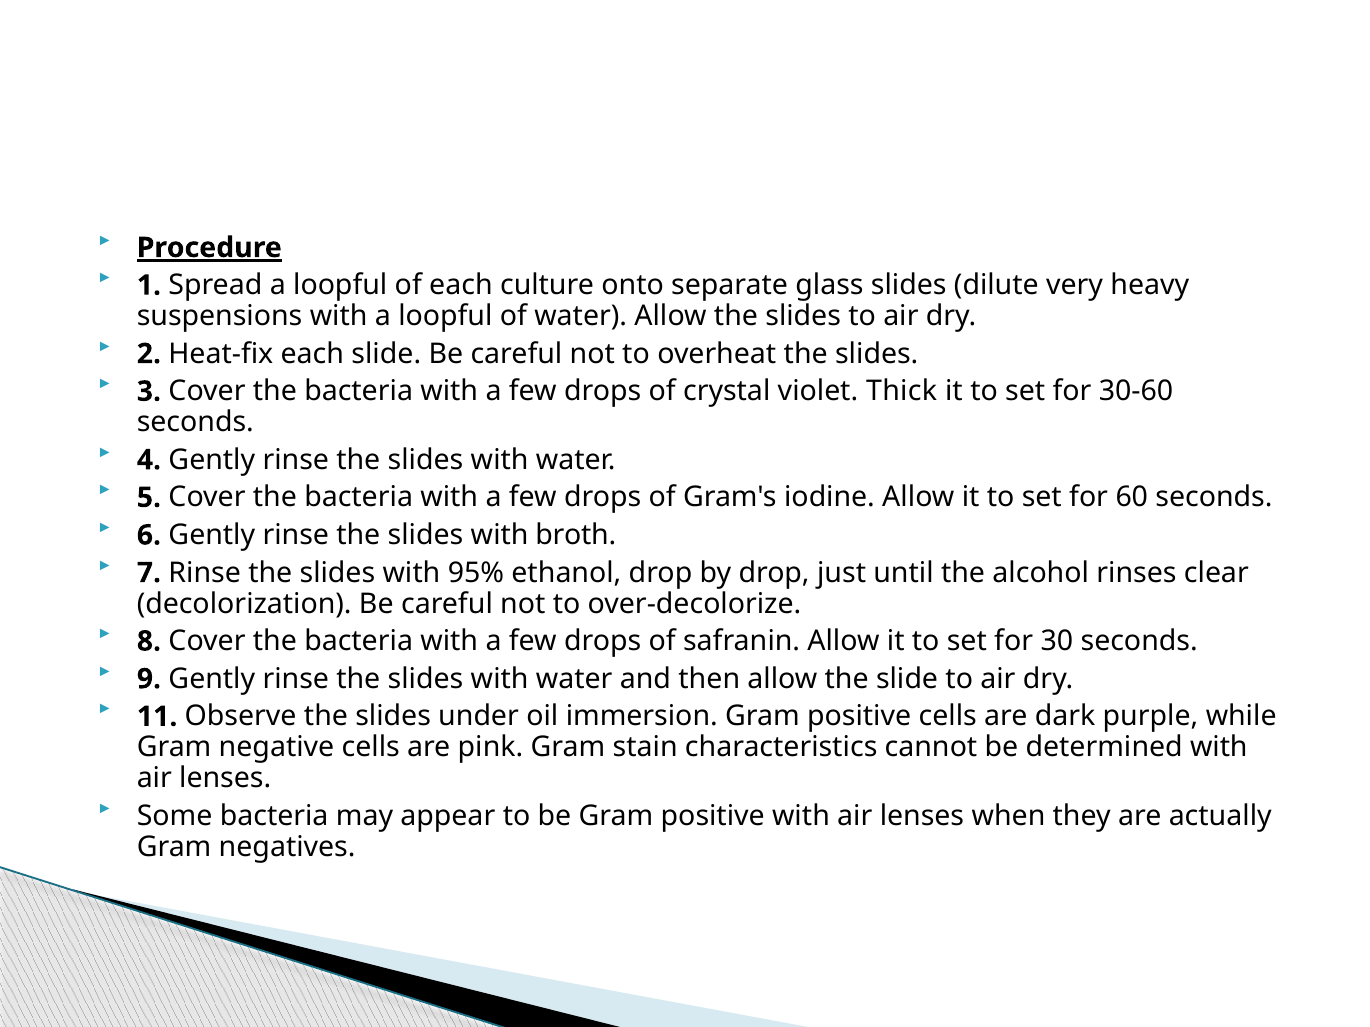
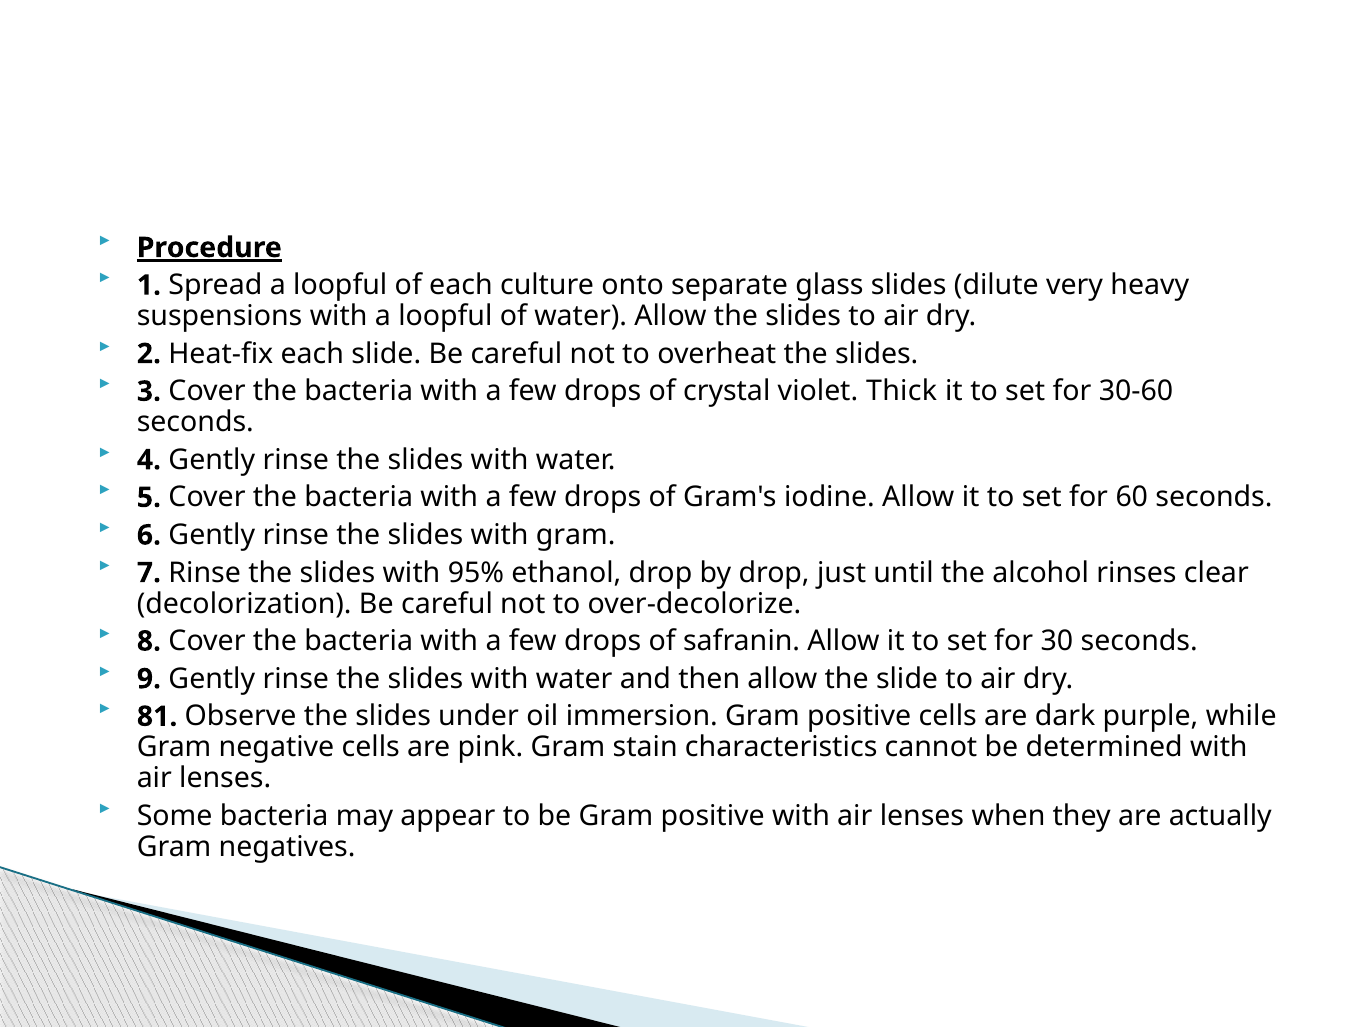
with broth: broth -> gram (576, 535)
11: 11 -> 81 (157, 717)
